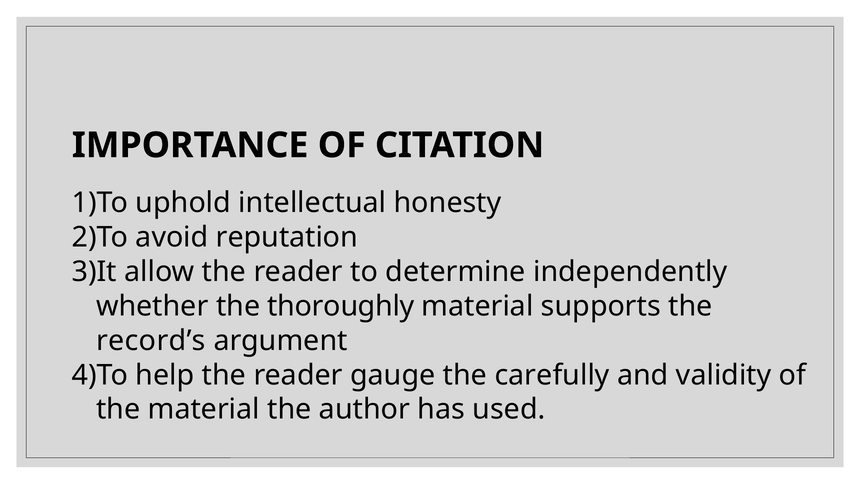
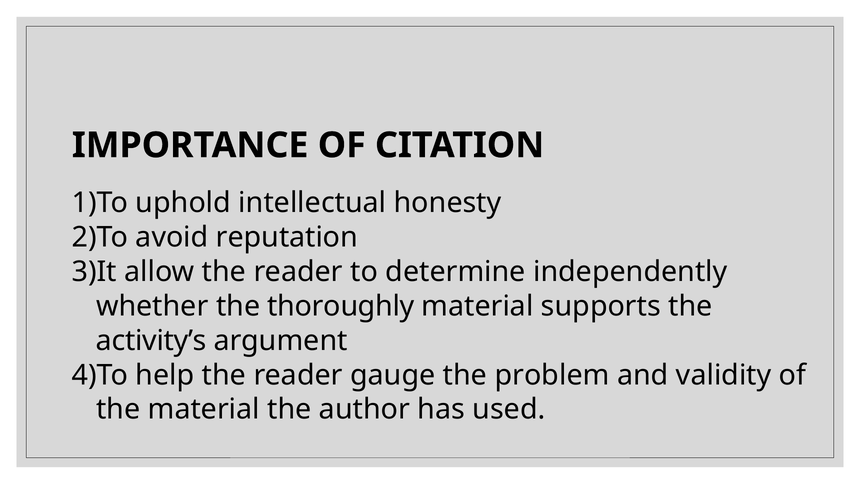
record’s: record’s -> activity’s (151, 340)
carefully: carefully -> problem (552, 375)
